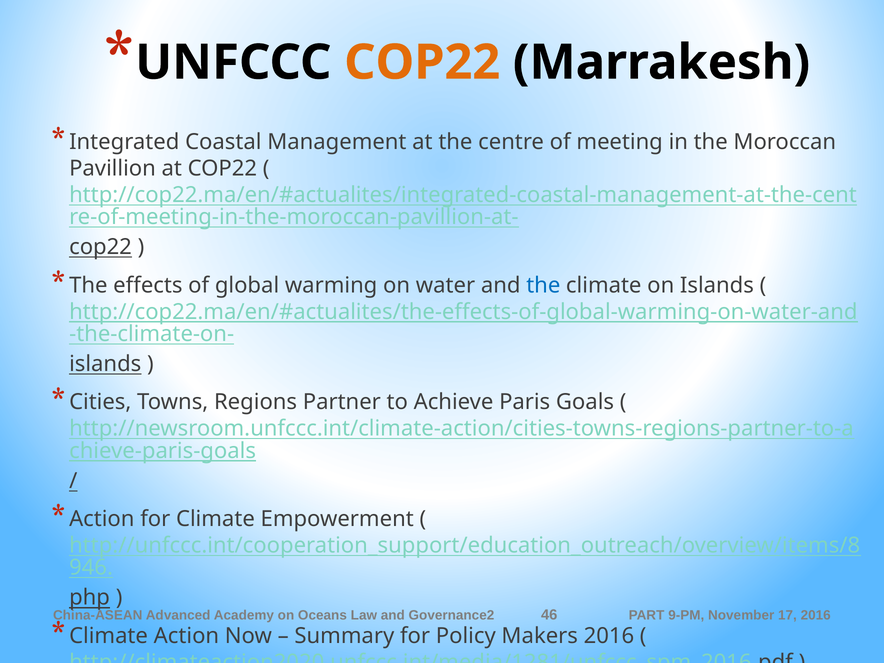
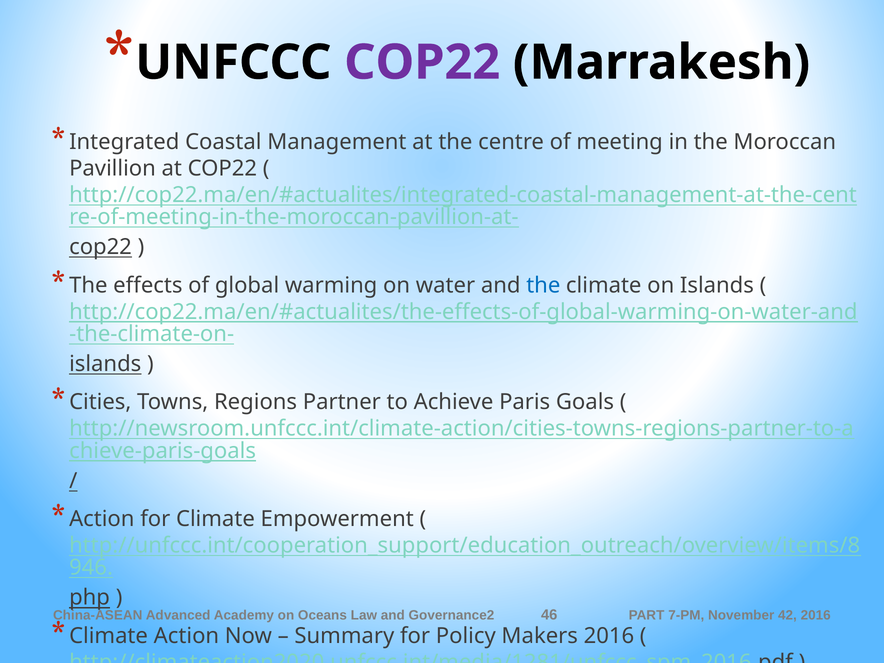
COP22 colour: orange -> purple (422, 63)
9-PM: 9-PM -> 7-PM (686, 615)
17: 17 -> 42 (787, 615)
